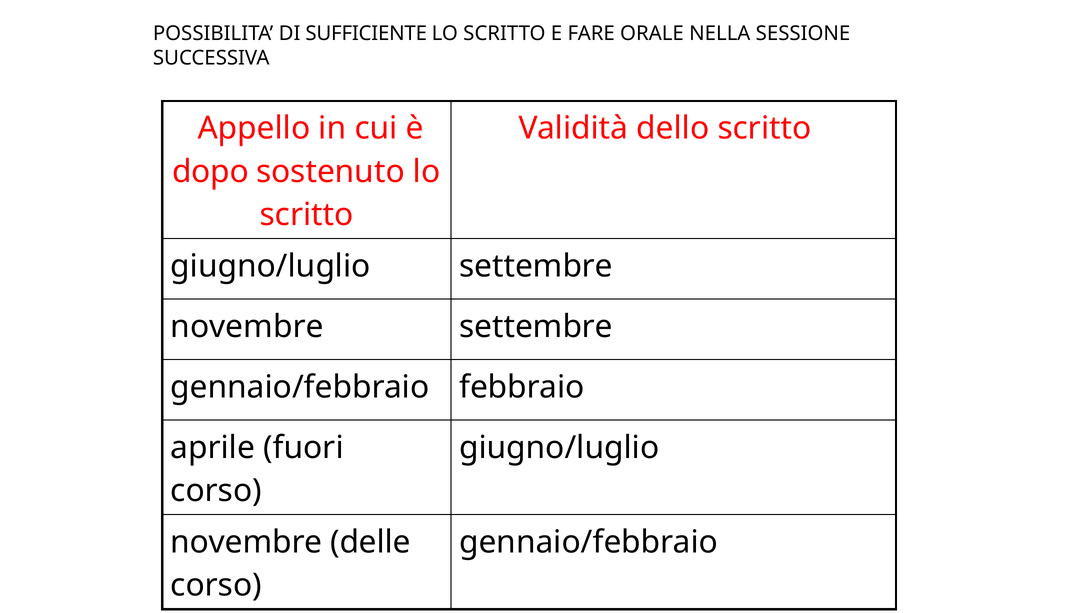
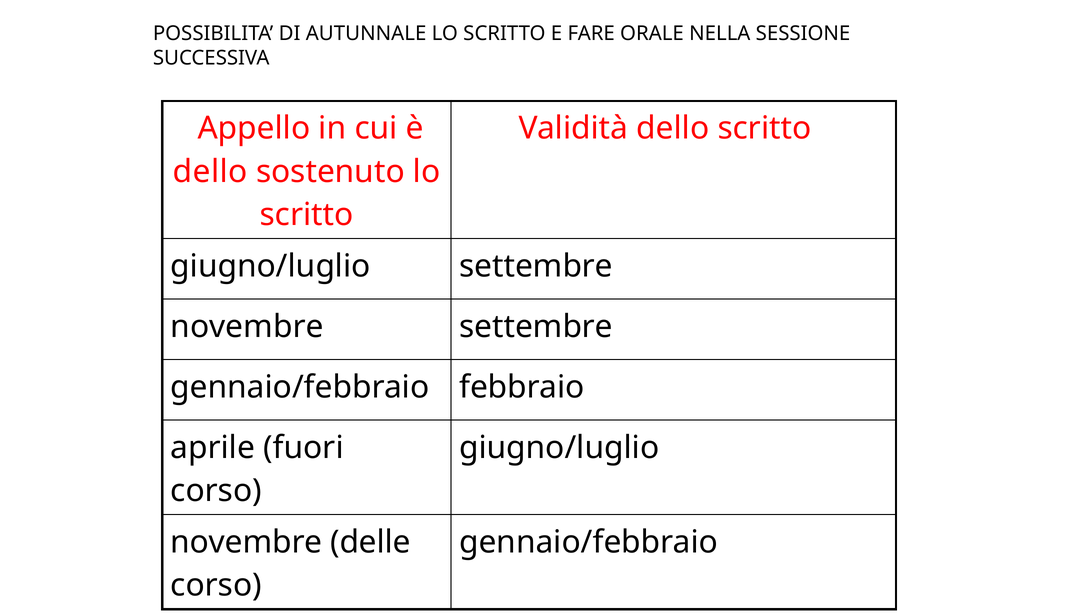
SUFFICIENTE: SUFFICIENTE -> AUTUNNALE (366, 33)
dopo: dopo -> dello (210, 171)
